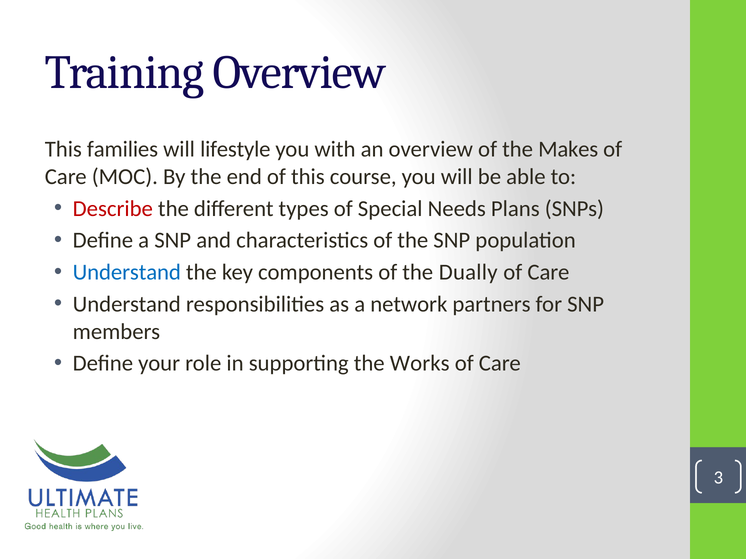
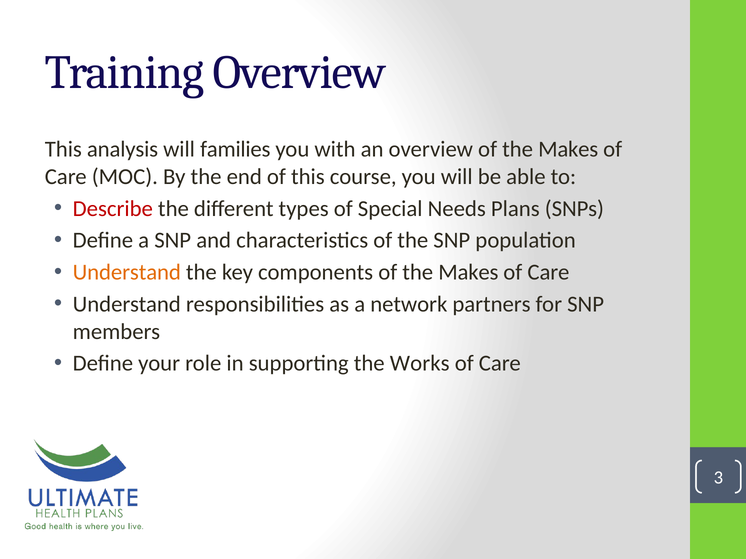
families: families -> analysis (123, 150)
lifestyle: lifestyle -> families (235, 150)
Understand colour: blue -> orange (127, 273)
components of the Dually: Dually -> Makes (468, 273)
